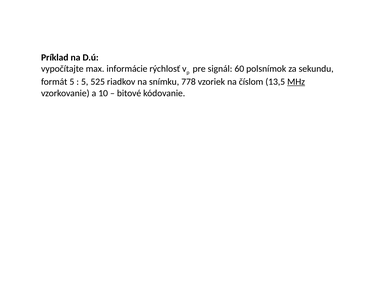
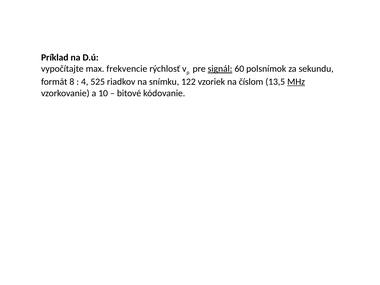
informácie: informácie -> frekvencie (127, 69)
signál underline: none -> present (220, 69)
formát 5: 5 -> 8 (72, 82)
5: 5 -> 4 (85, 82)
778: 778 -> 122 (188, 82)
